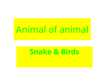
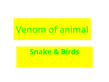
Animal: Animal -> Venom (31, 30)
